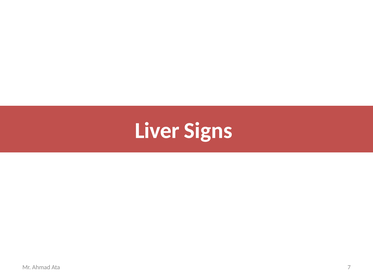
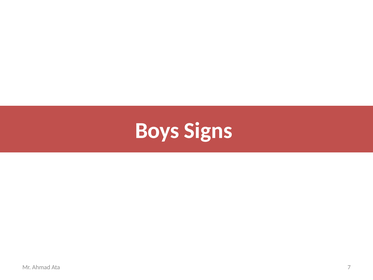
Liver: Liver -> Boys (157, 131)
